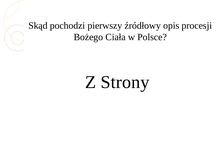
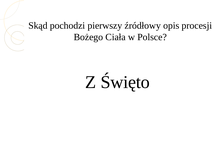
Strony: Strony -> Święto (125, 82)
